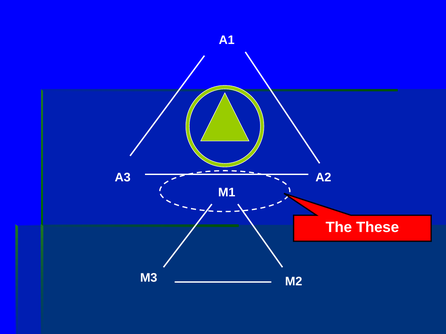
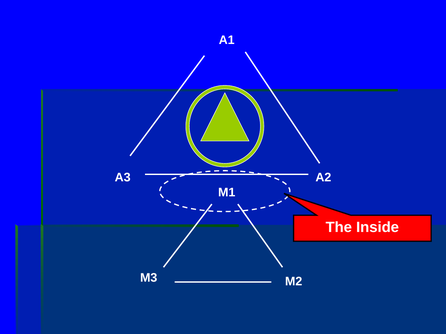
These: These -> Inside (378, 228)
